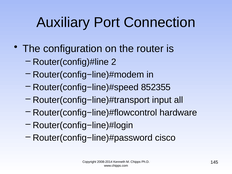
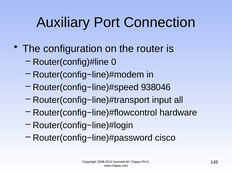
2: 2 -> 0 (114, 62)
852355: 852355 -> 938046 (156, 87)
